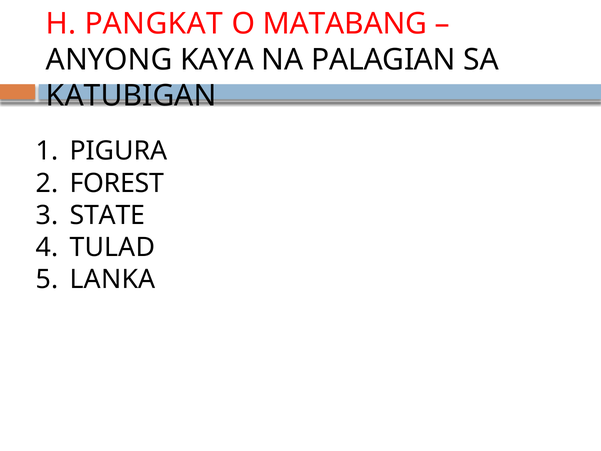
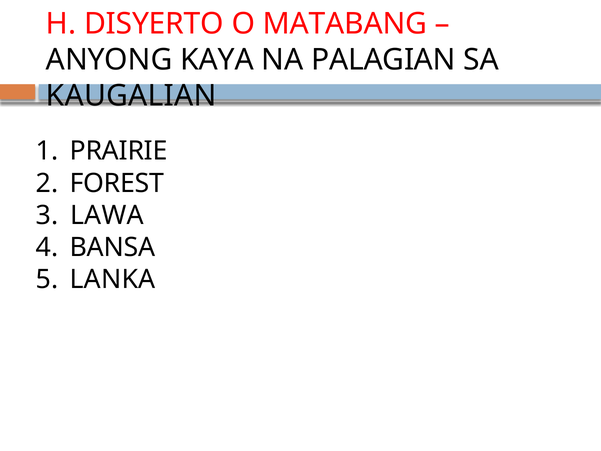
PANGKAT: PANGKAT -> DISYERTO (154, 24)
KATUBIGAN: KATUBIGAN -> KAUGALIAN (131, 96)
PIGURA: PIGURA -> PRAIRIE (119, 151)
STATE: STATE -> LAWA (107, 215)
TULAD: TULAD -> BANSA (113, 247)
